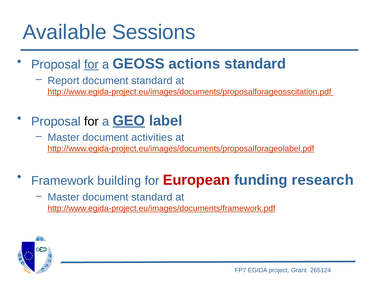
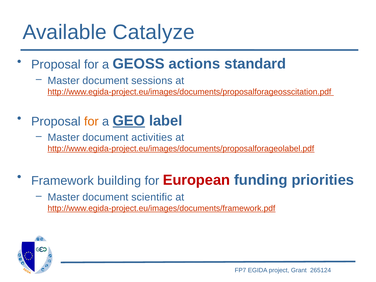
Sessions: Sessions -> Catalyze (154, 32)
for underline: present -> none (91, 65)
Report: Report -> Master (64, 81)
standard: standard -> sessions (152, 81)
for colour: black -> orange (91, 121)
research: research -> priorities (323, 180)
standard: standard -> scientific (152, 197)
